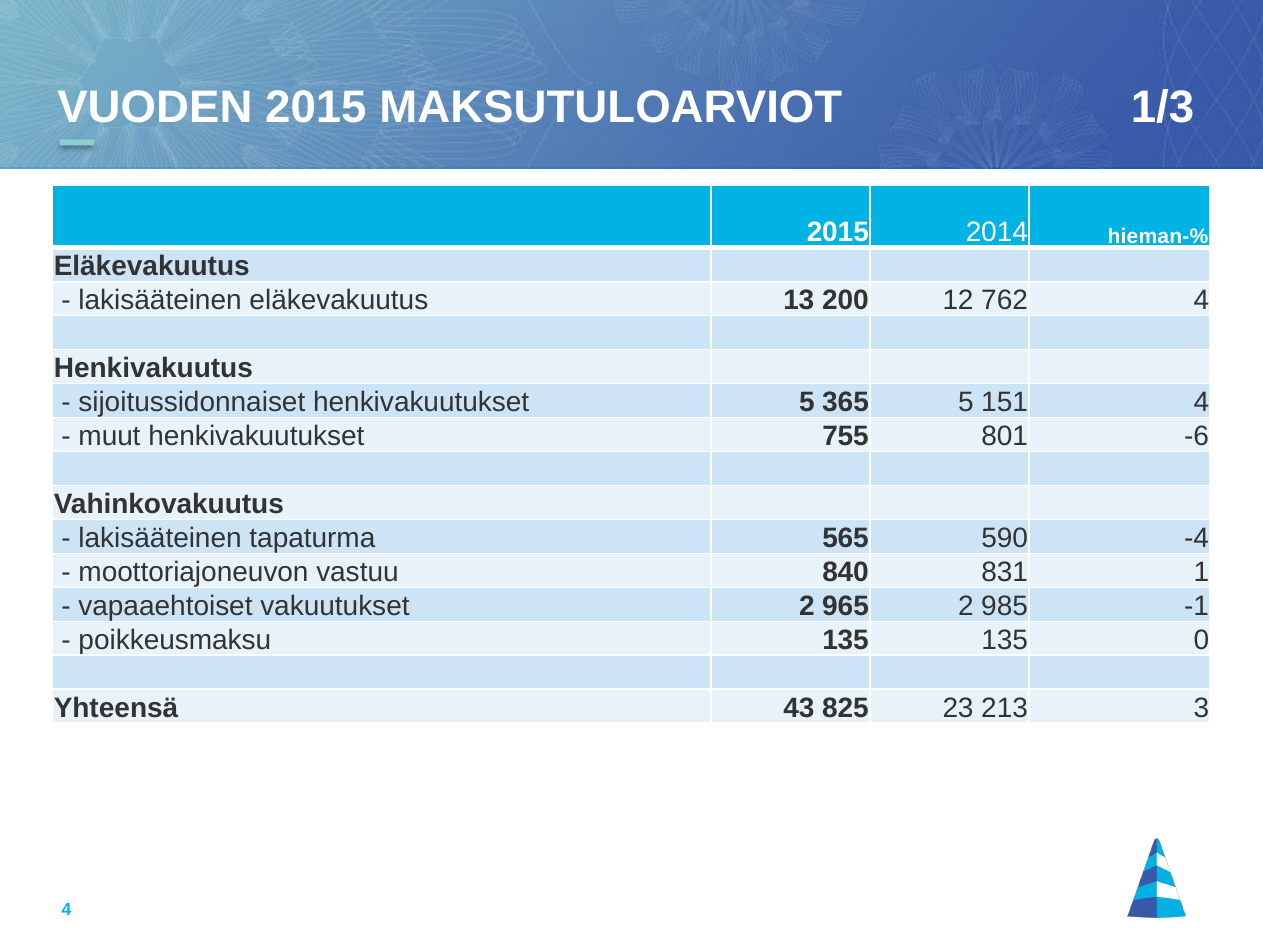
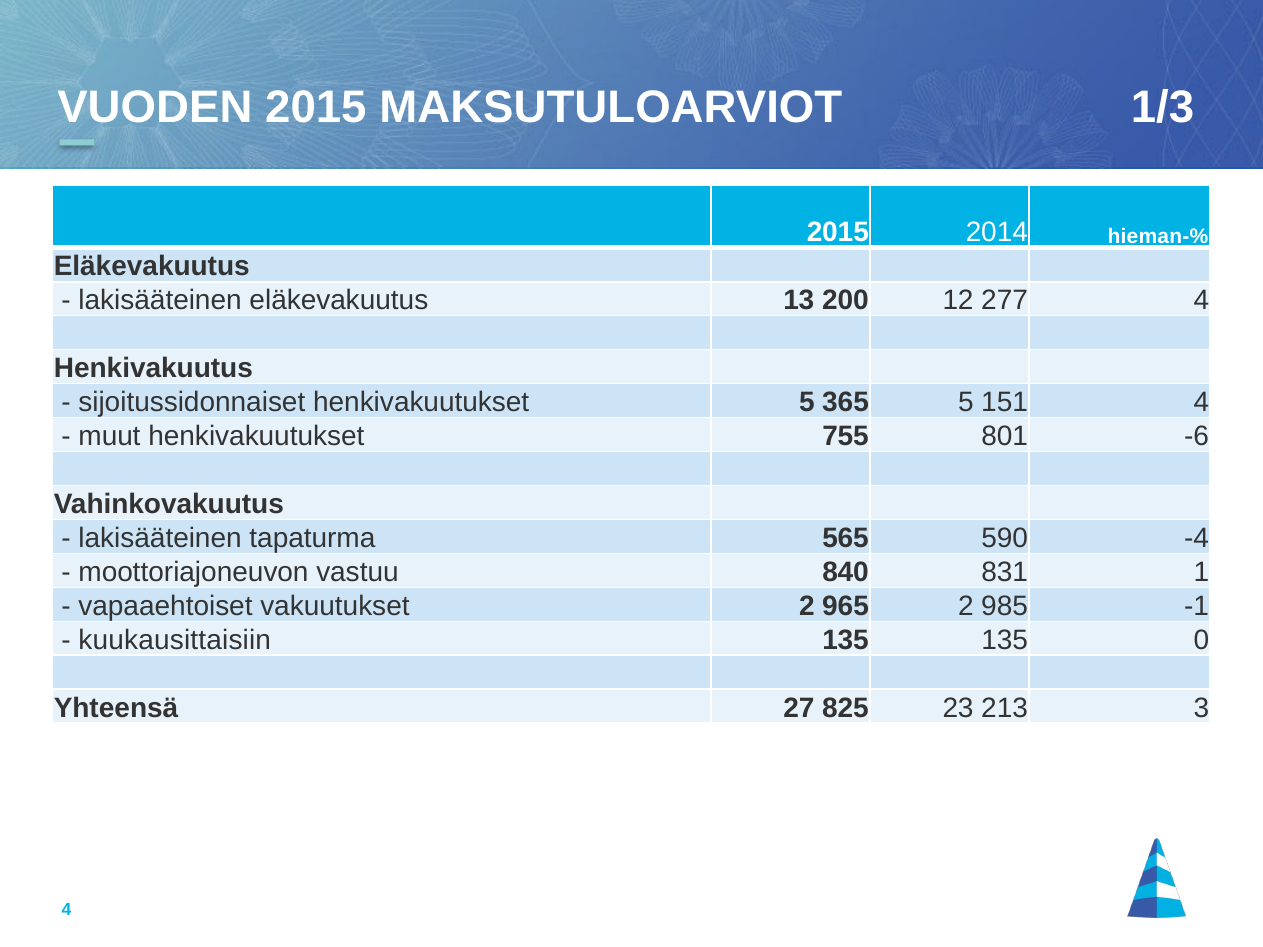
762: 762 -> 277 (1005, 301)
poikkeusmaksu: poikkeusmaksu -> kuukausittaisiin (175, 640)
43: 43 -> 27 (799, 708)
